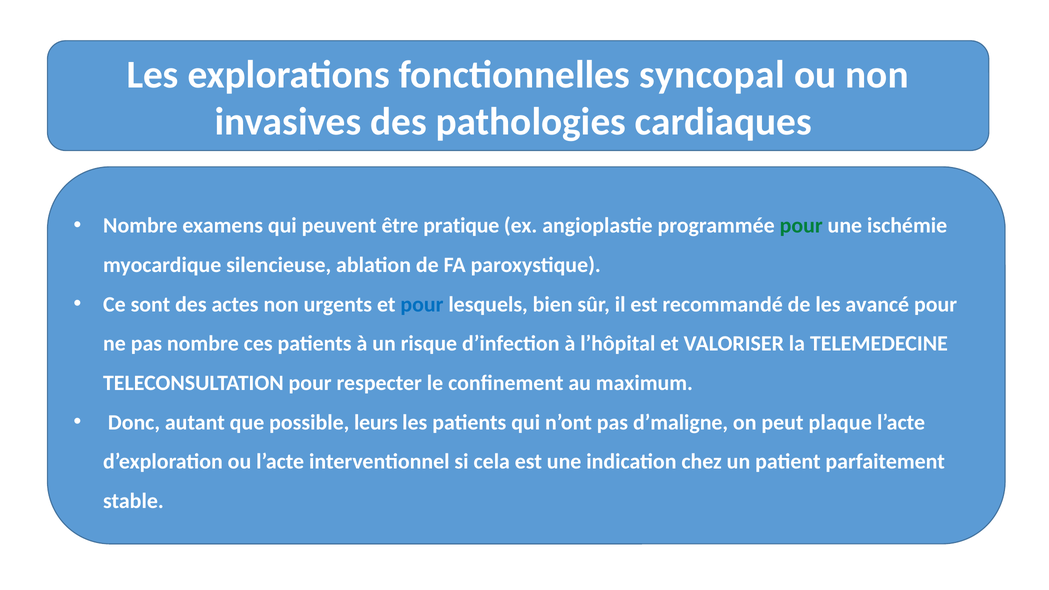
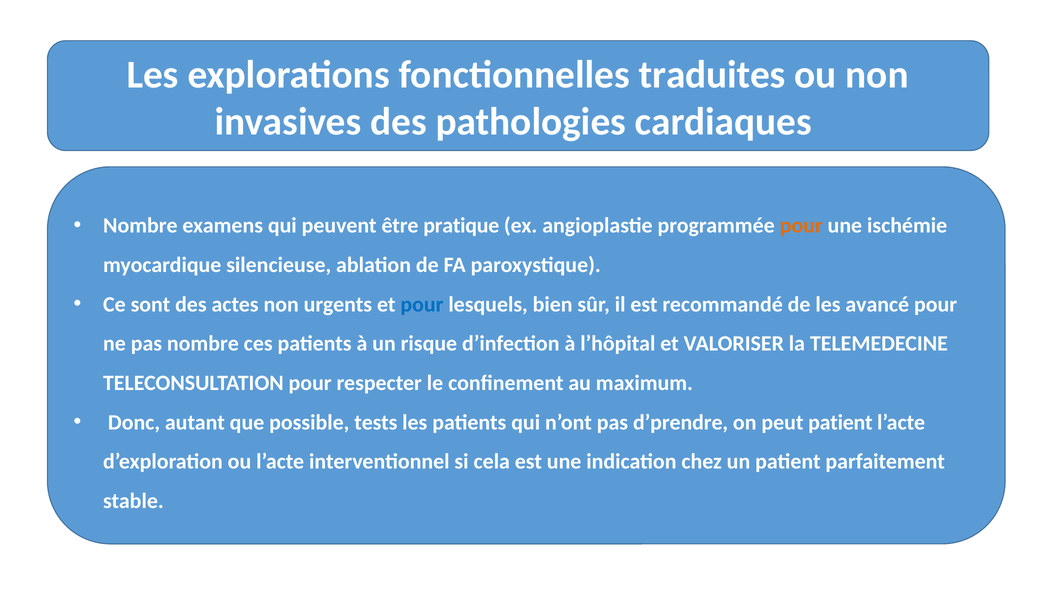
syncopal: syncopal -> traduites (712, 75)
pour colour: green -> orange (801, 226)
leurs: leurs -> tests (376, 422)
d’maligne: d’maligne -> d’prendre (681, 422)
peut plaque: plaque -> patient (840, 422)
